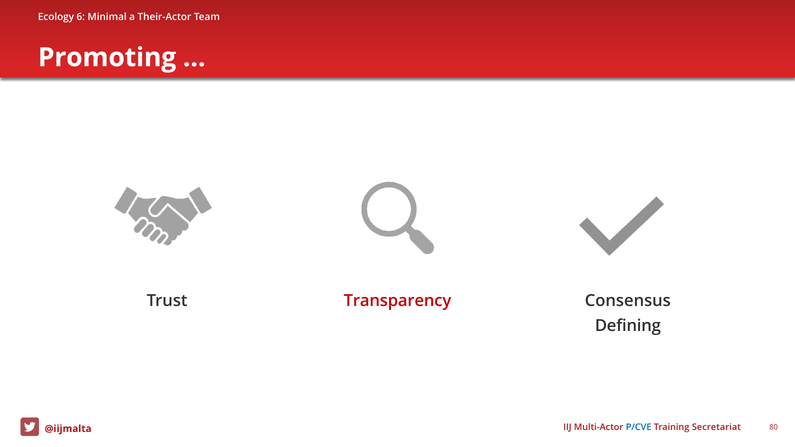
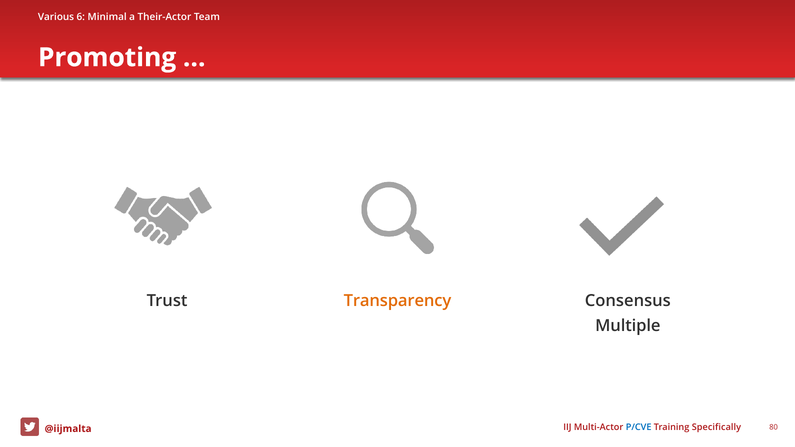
Ecology: Ecology -> Various (56, 17)
Transparency colour: red -> orange (397, 301)
Defining: Defining -> Multiple (628, 326)
Secretariat: Secretariat -> Specifically (716, 427)
